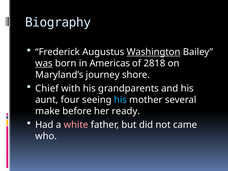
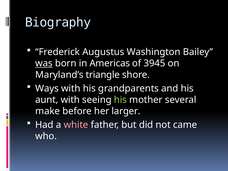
Washington underline: present -> none (154, 52)
2818: 2818 -> 3945 (154, 63)
journey: journey -> triangle (103, 75)
Chief: Chief -> Ways (47, 88)
aunt four: four -> with (70, 100)
his colour: light blue -> light green (120, 100)
ready: ready -> larger (126, 111)
